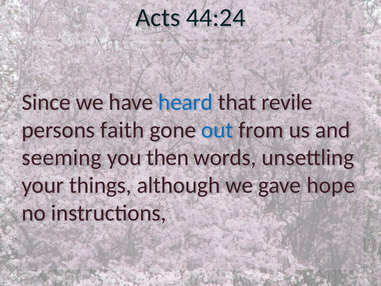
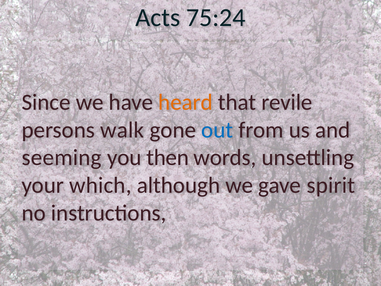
44:24: 44:24 -> 75:24 (216, 18)
heard colour: blue -> orange (185, 102)
faith: faith -> walk (122, 130)
things: things -> which (100, 185)
hope: hope -> spirit (331, 185)
